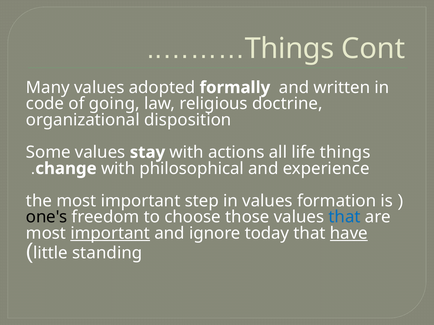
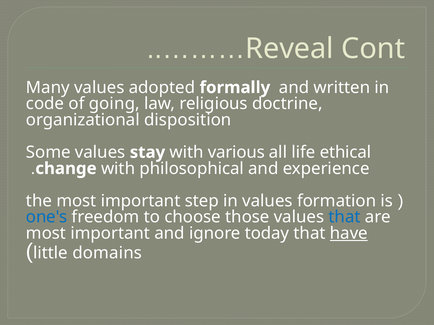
Things: Things -> Reveal (289, 49)
actions: actions -> various (236, 153)
life things: things -> ethical (345, 153)
one's colour: black -> blue (47, 217)
important underline: present -> none (110, 234)
standing: standing -> domains (107, 253)
